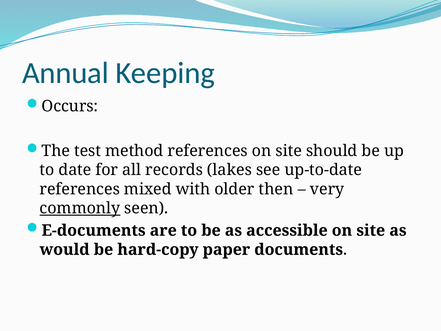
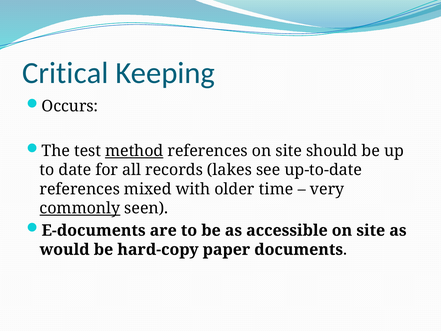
Annual: Annual -> Critical (65, 73)
method underline: none -> present (134, 151)
then: then -> time (276, 189)
